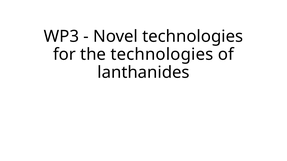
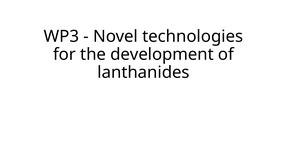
the technologies: technologies -> development (162, 55)
